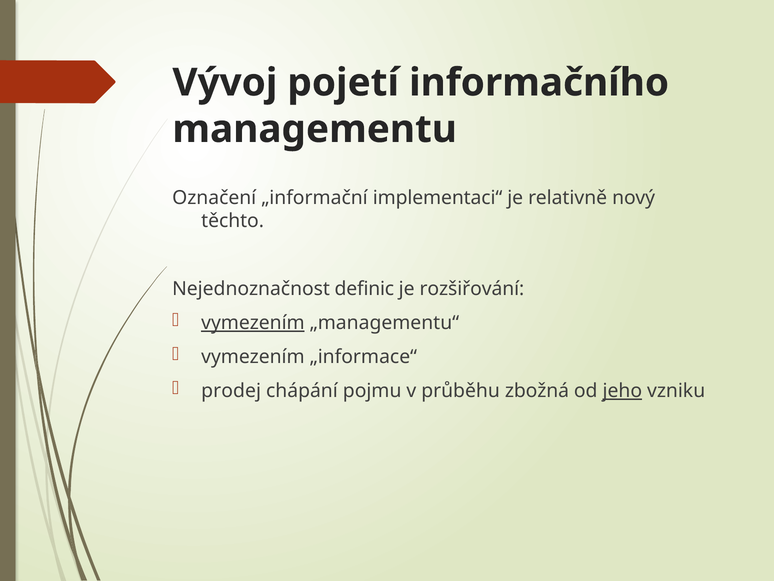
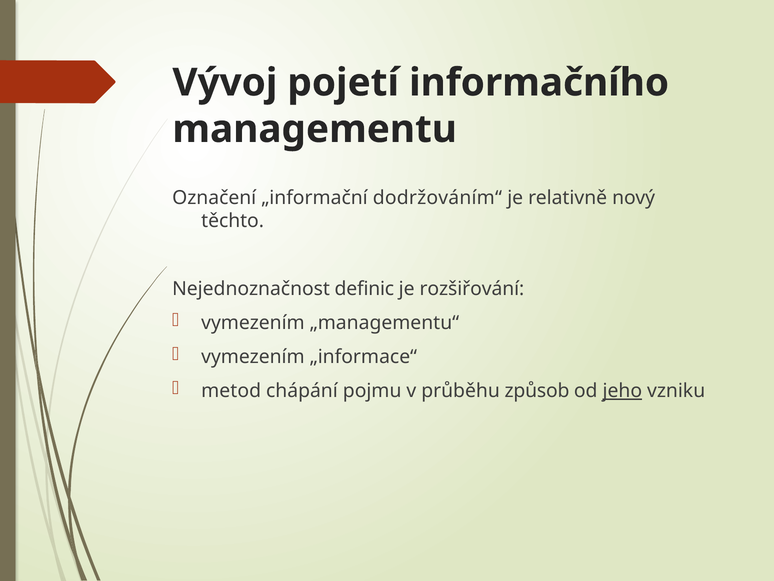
implementaci“: implementaci“ -> dodržováním“ (437, 197)
vymezením underline: present -> none (253, 323)
prodej: prodej -> metod (231, 391)
zbožná: zbožná -> způsob (537, 391)
